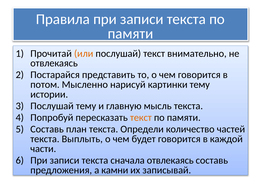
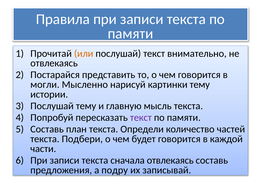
потом: потом -> могли (45, 84)
текст colour: orange -> purple (141, 117)
Выплыть: Выплыть -> Подбери (82, 139)
камни: камни -> подру (115, 170)
